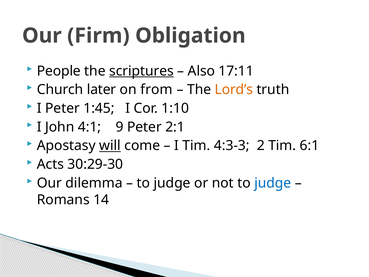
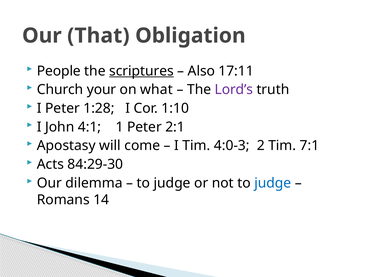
Firm: Firm -> That (98, 36)
later: later -> your (102, 90)
from: from -> what (157, 90)
Lord’s colour: orange -> purple (234, 90)
1:45: 1:45 -> 1:28 (99, 108)
9: 9 -> 1 (119, 127)
will underline: present -> none (110, 146)
4:3-3: 4:3-3 -> 4:0-3 (232, 146)
6:1: 6:1 -> 7:1 (309, 146)
30:29-30: 30:29-30 -> 84:29-30 (95, 164)
